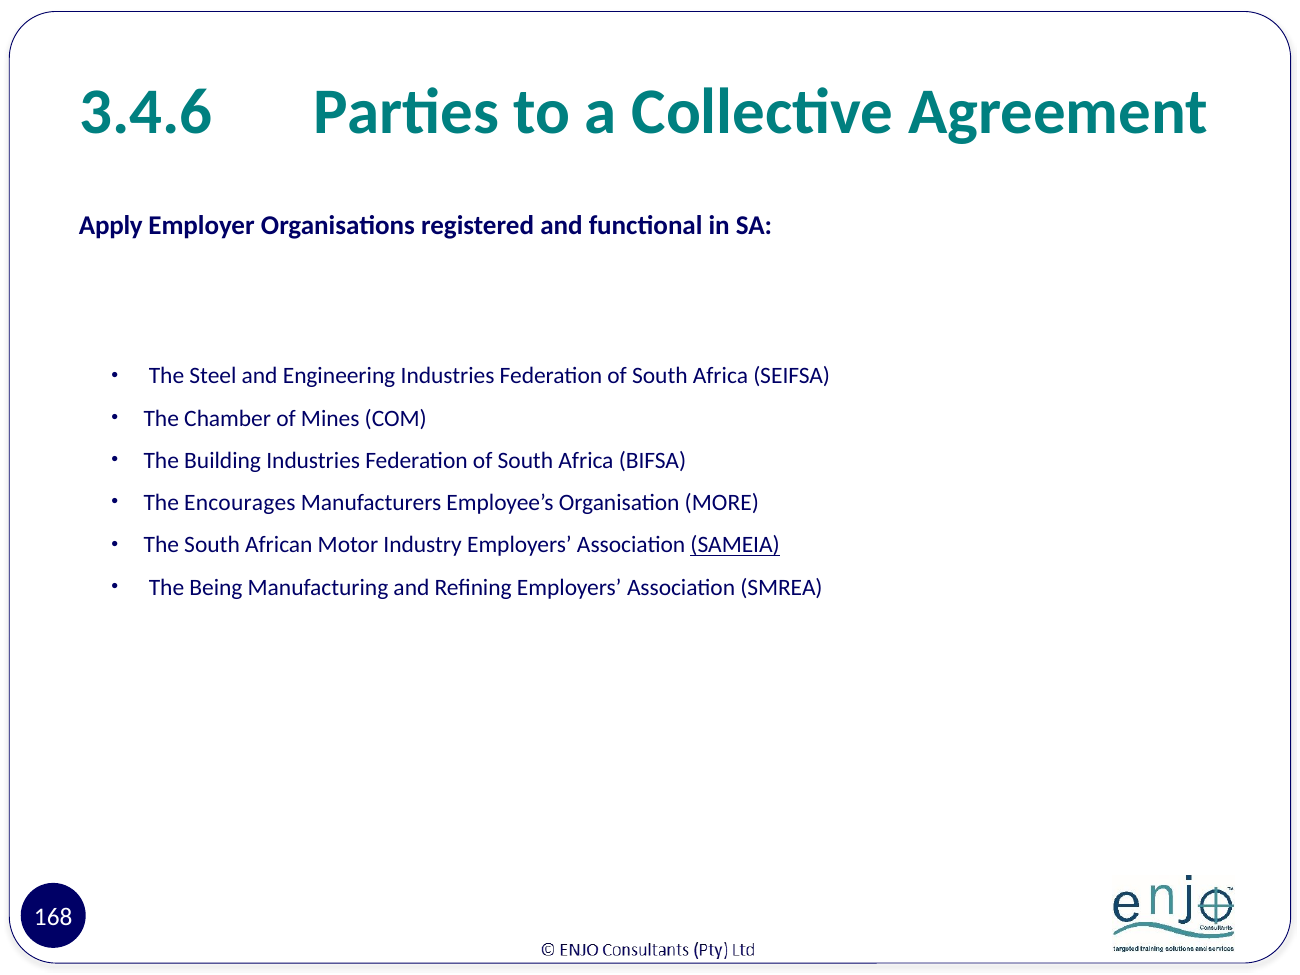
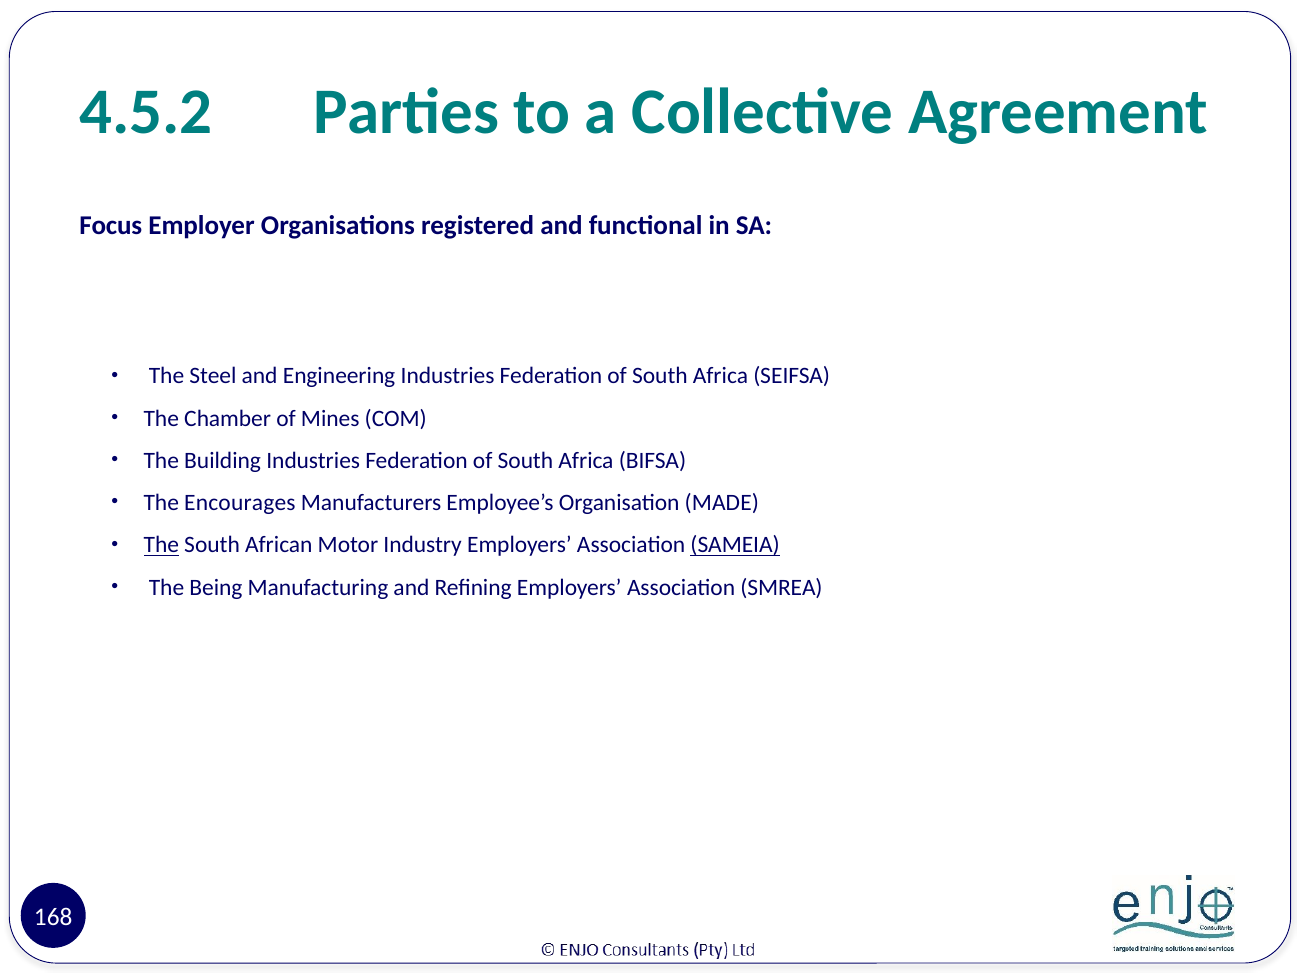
3.4.6: 3.4.6 -> 4.5.2 (146, 112)
Apply: Apply -> Focus (111, 225)
MORE: MORE -> MADE (722, 503)
The underline: none -> present (161, 545)
